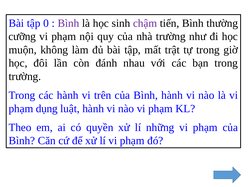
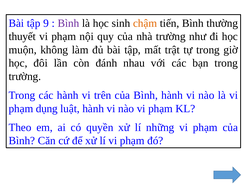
0: 0 -> 9 (46, 23)
chậm colour: purple -> orange (145, 23)
cưỡng: cưỡng -> thuyết (22, 36)
